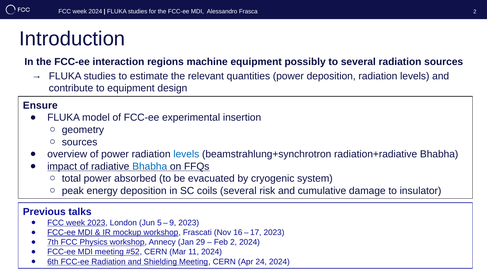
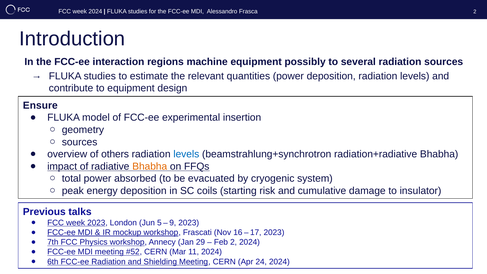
of power: power -> others (115, 154)
Bhabha colour: blue -> orange (150, 166)
coils several: several -> starting (238, 191)
